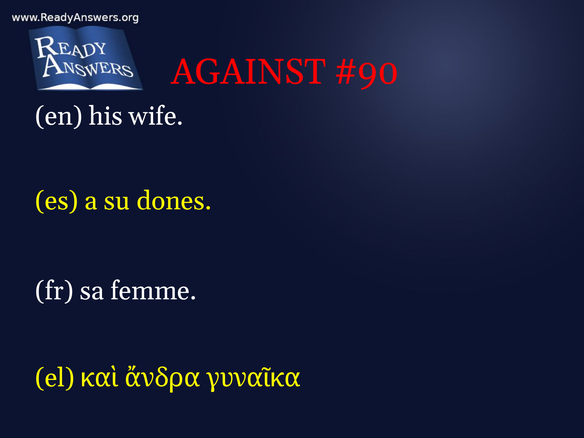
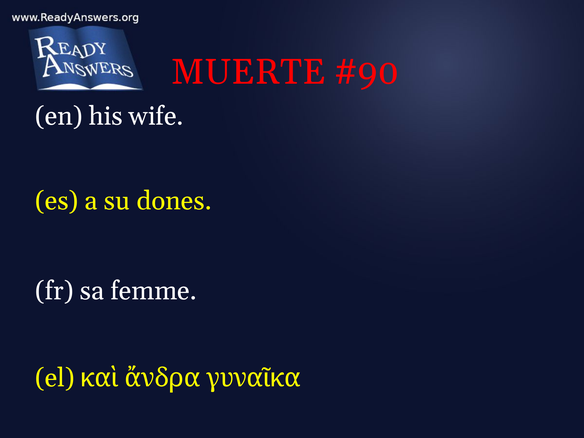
AGAINST: AGAINST -> MUERTE (248, 72)
